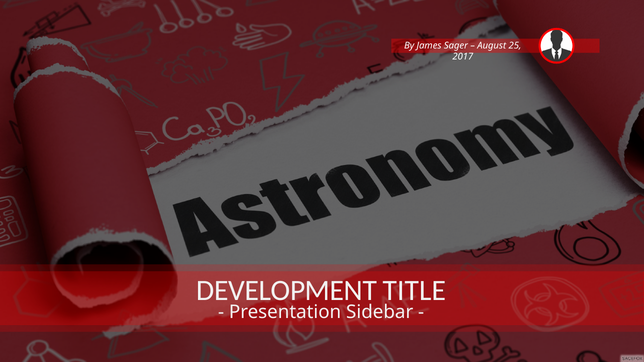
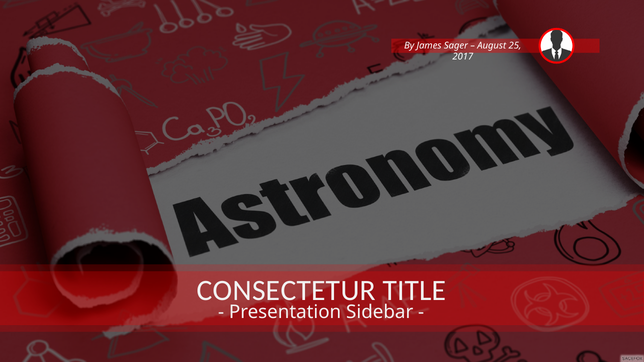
DEVELOPMENT: DEVELOPMENT -> CONSECTETUR (286, 291)
